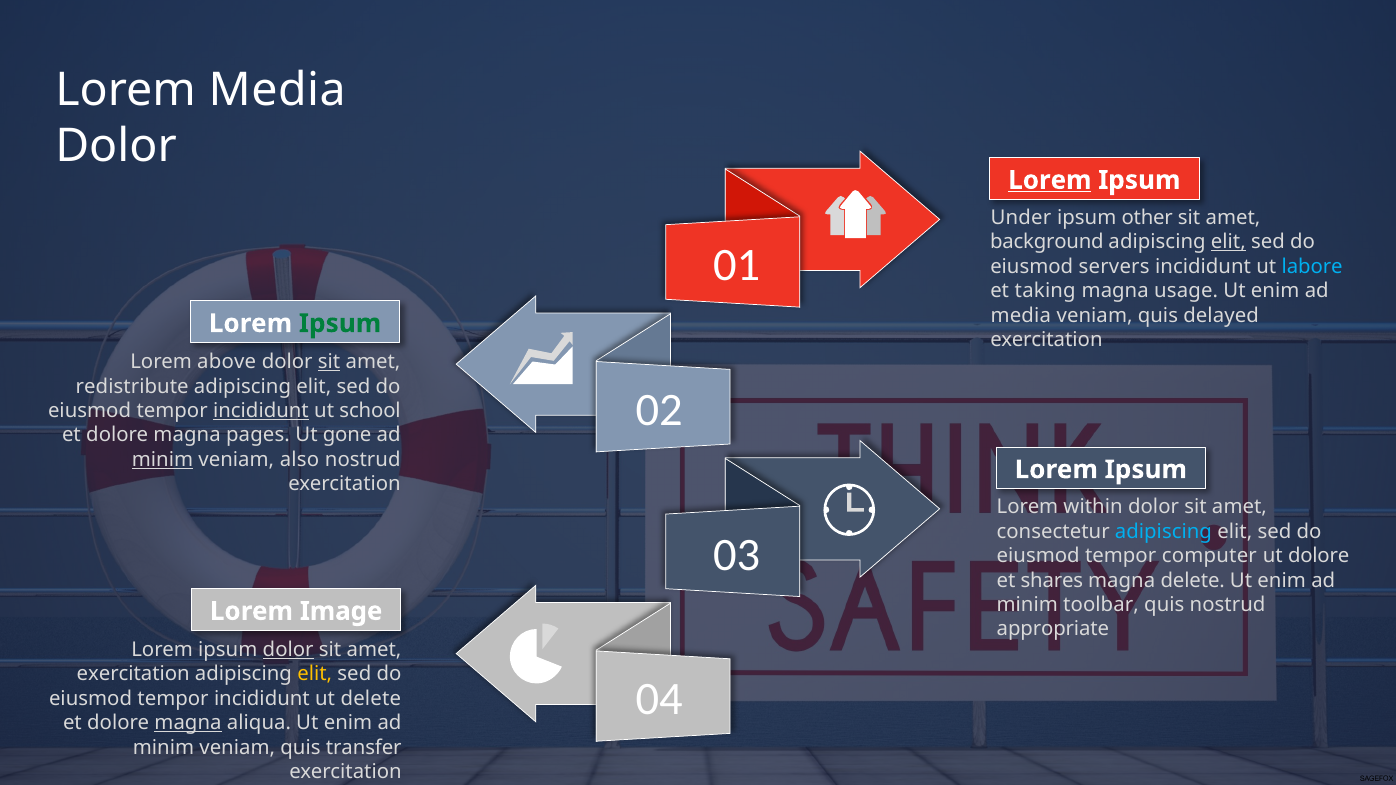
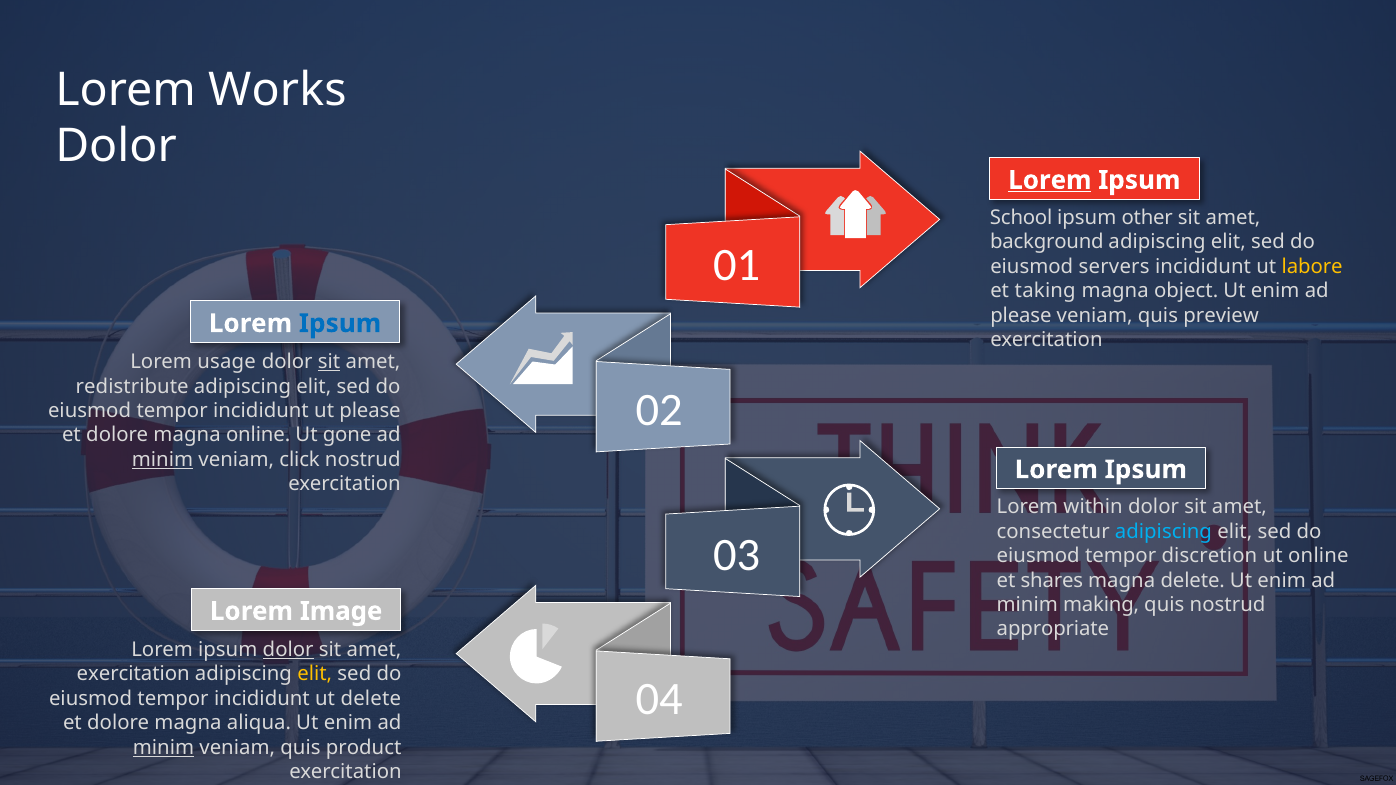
Lorem Media: Media -> Works (277, 90)
Under: Under -> School (1021, 218)
elit underline: present -> none (1228, 242)
labore colour: light blue -> yellow (1312, 267)
usage: usage -> object (1186, 291)
media: media -> please (1021, 315)
delayed: delayed -> preview (1221, 315)
Ipsum colour: green -> blue (340, 324)
above: above -> usage (227, 362)
incididunt underline: present -> none (261, 411)
ut school: school -> please (370, 411)
magna pages: pages -> online (258, 435)
also: also -> click (300, 460)
computer: computer -> discretion (1209, 556)
ut dolore: dolore -> online (1318, 556)
toolbar: toolbar -> making (1101, 605)
magna underline: present -> none (188, 723)
minim underline: none -> present (163, 748)
transfer: transfer -> product (364, 748)
